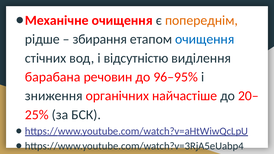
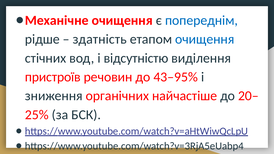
попереднім colour: orange -> blue (201, 20)
збирання: збирання -> здатність (100, 39)
барабана: барабана -> пристроїв (53, 77)
96–95%: 96–95% -> 43–95% (176, 77)
